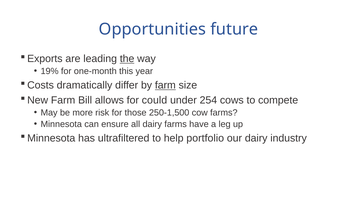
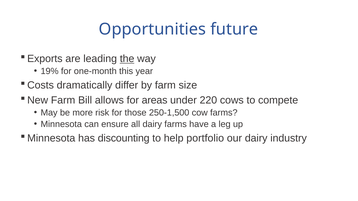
farm underline: present -> none (165, 85)
could: could -> areas (155, 100)
254: 254 -> 220 (208, 100)
ultrafiltered: ultrafiltered -> discounting (124, 138)
